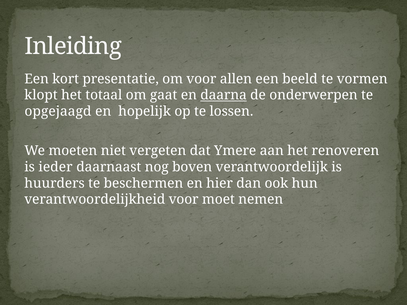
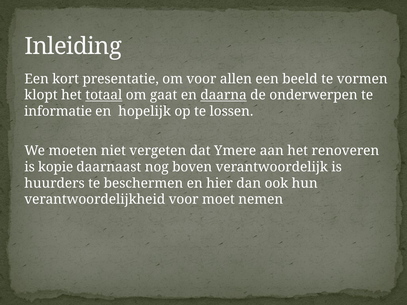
totaal underline: none -> present (104, 95)
opgejaagd: opgejaagd -> informatie (58, 111)
ieder: ieder -> kopie (56, 167)
